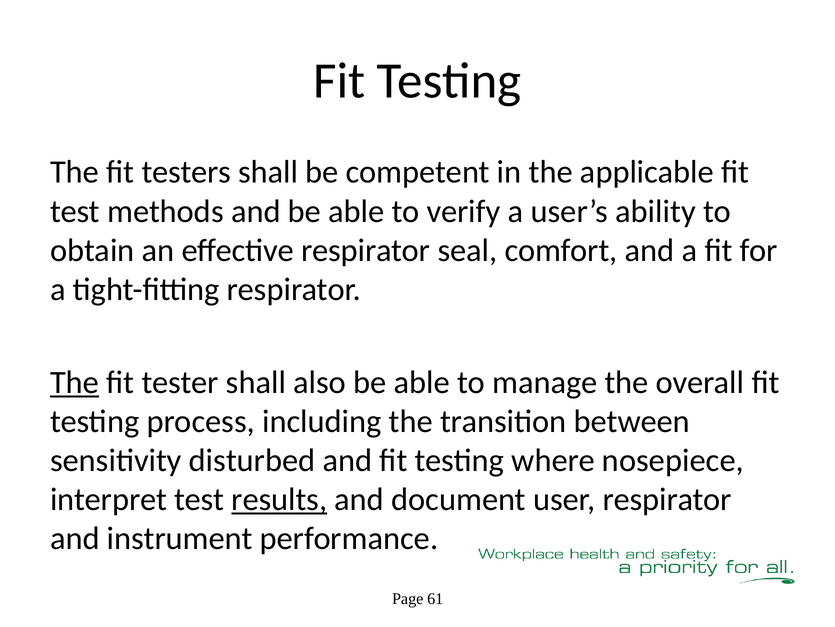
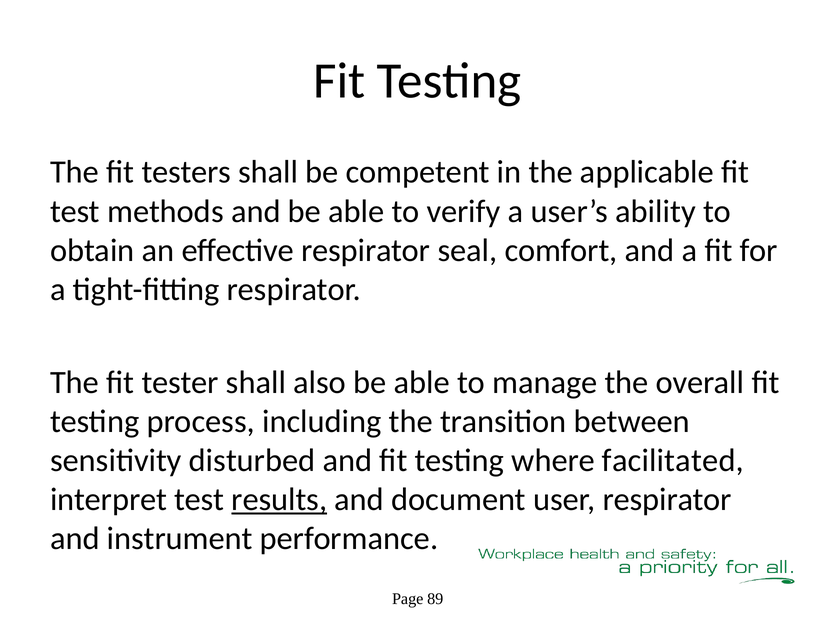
The underline: present -> none (75, 382)
nosepiece: nosepiece -> facilitated (673, 460)
61: 61 -> 89 (435, 598)
